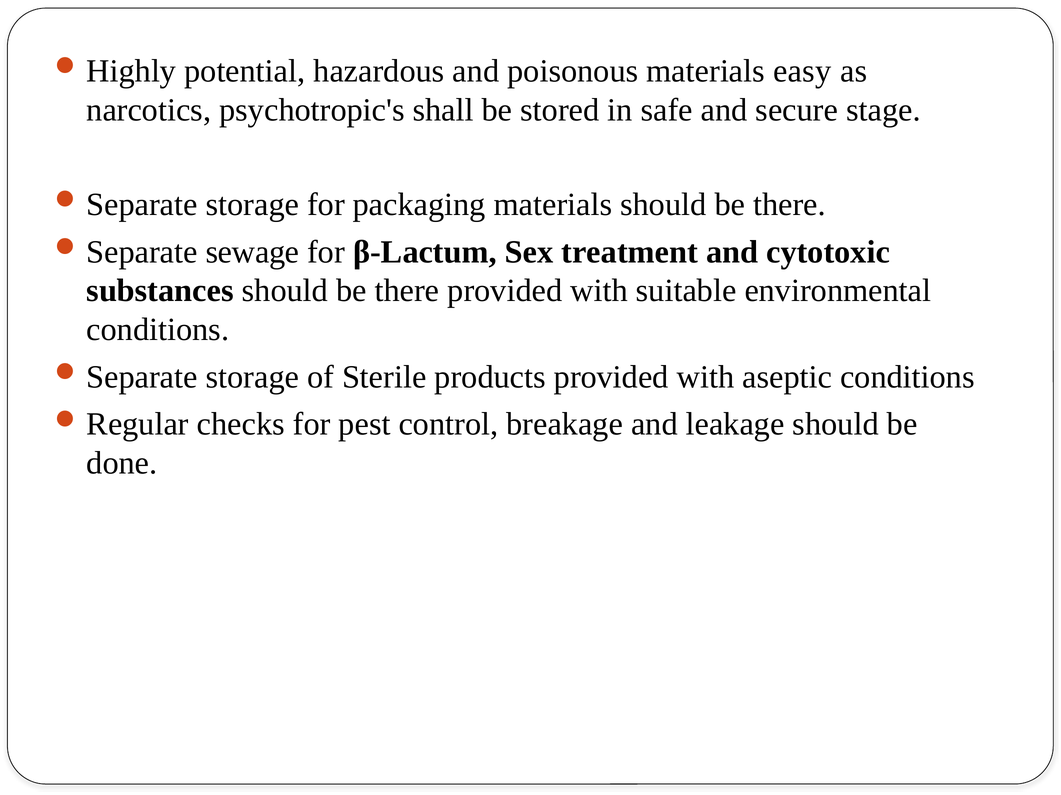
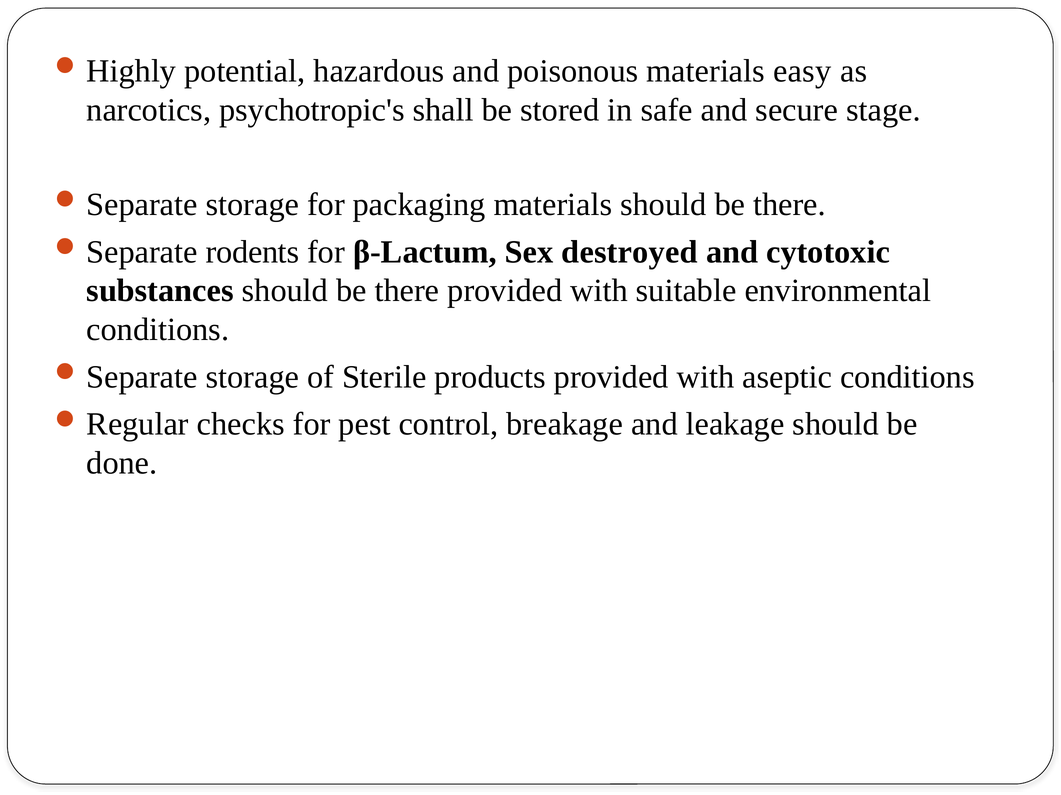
sewage: sewage -> rodents (252, 252)
treatment: treatment -> destroyed (630, 252)
